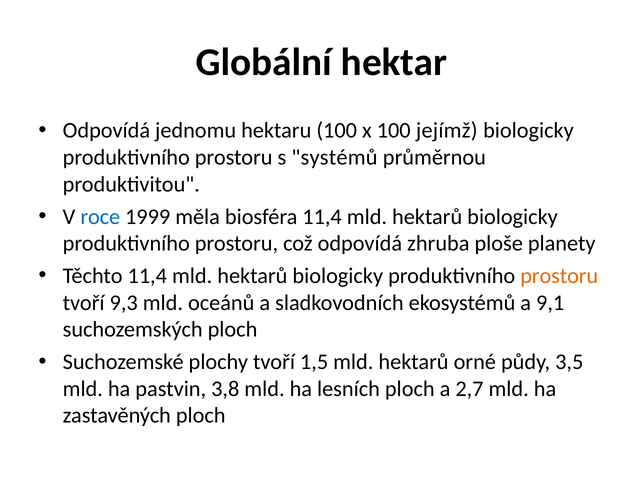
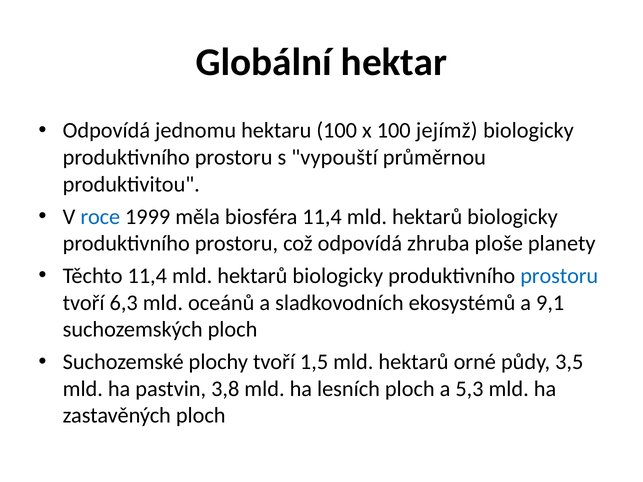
systémů: systémů -> vypouští (335, 157)
prostoru colour: orange -> blue (559, 276)
9,3: 9,3 -> 6,3 (124, 303)
2,7: 2,7 -> 5,3 (469, 389)
